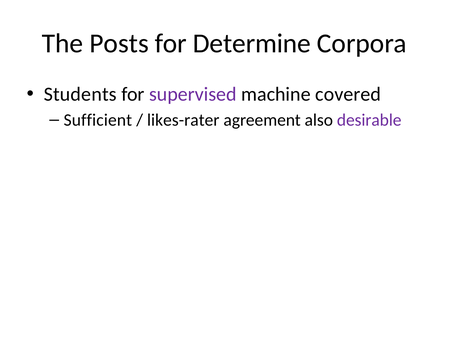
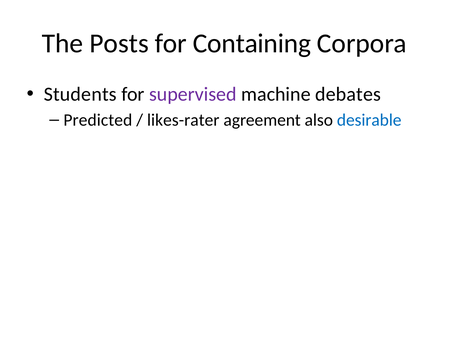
Determine: Determine -> Containing (252, 43)
covered: covered -> debates (348, 94)
Sufficient: Sufficient -> Predicted (98, 120)
desirable colour: purple -> blue (369, 120)
